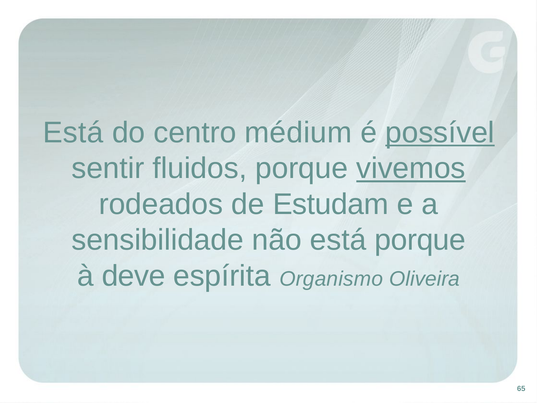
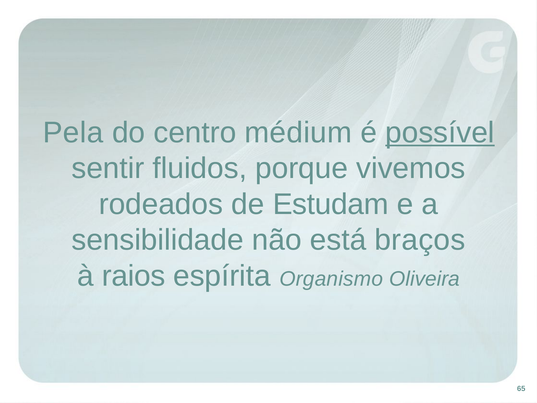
Está: Está -> Pela (73, 133)
vivemos underline: present -> none (411, 168)
está porque: porque -> braços (420, 240)
deve: deve -> raios (134, 276)
